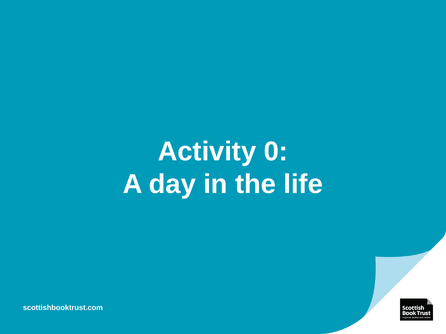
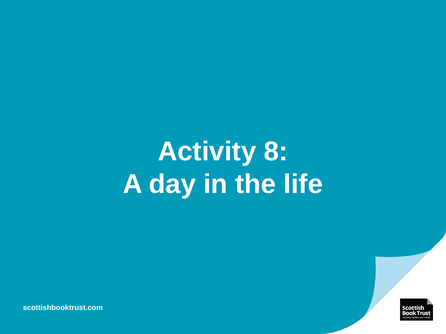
0: 0 -> 8 (276, 152)
